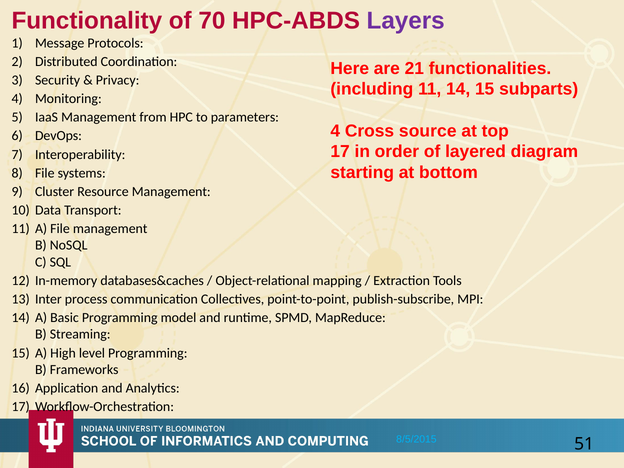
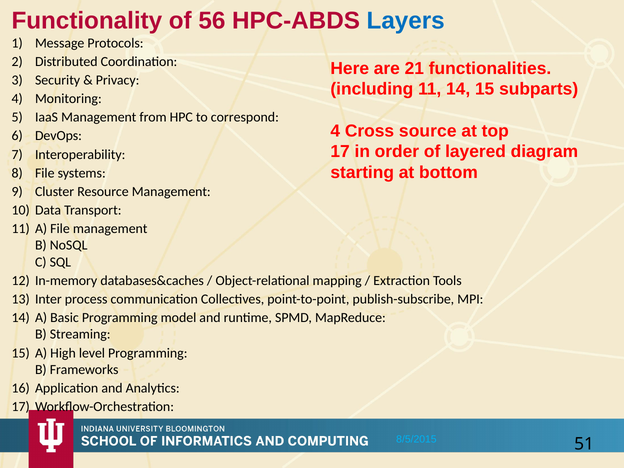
70: 70 -> 56 (212, 21)
Layers colour: purple -> blue (406, 21)
parameters: parameters -> correspond (245, 117)
